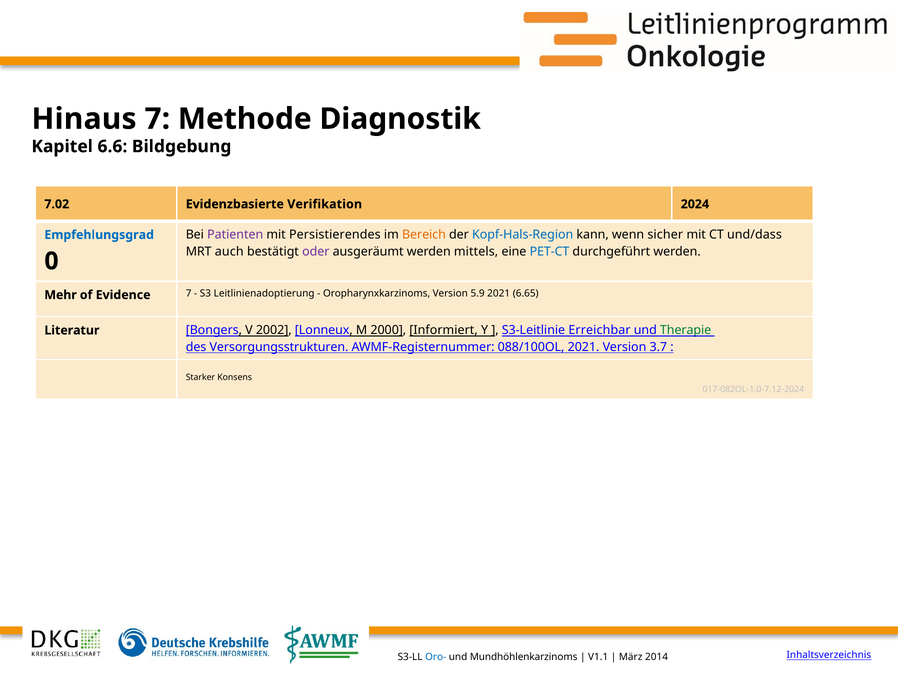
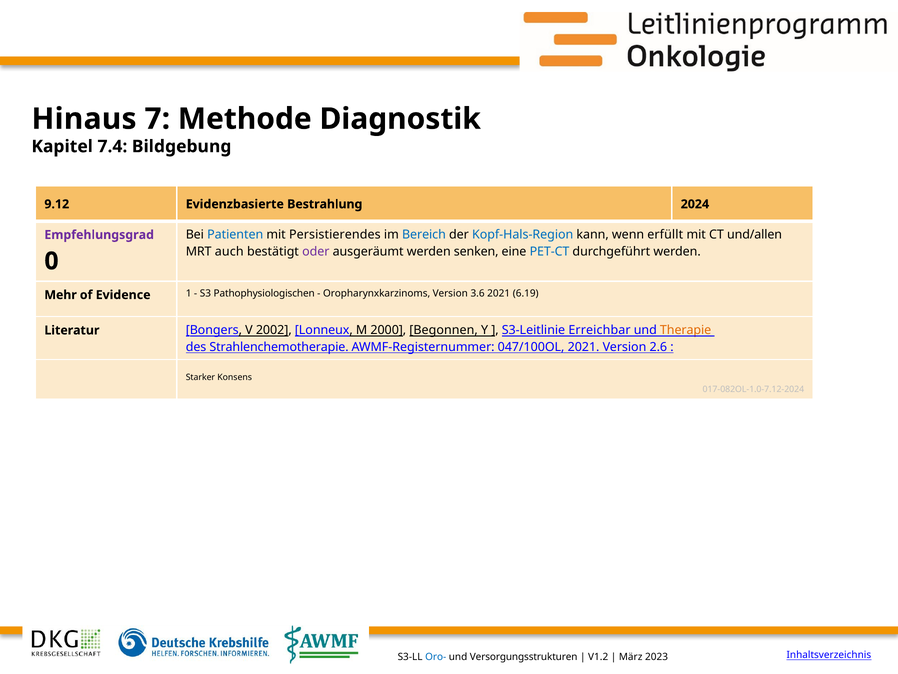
6.6: 6.6 -> 7.4 (112, 146)
7.02: 7.02 -> 9.12 (57, 204)
Verifikation: Verifikation -> Bestrahlung (325, 204)
Patienten colour: purple -> blue (235, 235)
Bereich colour: orange -> blue (424, 235)
sicher: sicher -> erfüllt (665, 235)
und/dass: und/dass -> und/allen (755, 235)
Empfehlungsgrad colour: blue -> purple (99, 235)
mittels: mittels -> senken (476, 252)
Evidence 7: 7 -> 1 (189, 293)
Leitlinienadoptierung: Leitlinienadoptierung -> Pathophysiologischen (264, 293)
5.9: 5.9 -> 3.6 (478, 293)
6.65: 6.65 -> 6.19 (526, 293)
Informiert: Informiert -> Begonnen (444, 330)
Therapie colour: green -> orange (686, 330)
Versorgungsstrukturen: Versorgungsstrukturen -> Strahlenchemotherapie (279, 347)
088/100OL: 088/100OL -> 047/100OL (531, 347)
3.7: 3.7 -> 2.6 (658, 347)
Mundhöhlenkarzinoms: Mundhöhlenkarzinoms -> Versorgungsstrukturen (524, 656)
V1.1: V1.1 -> V1.2 (598, 656)
2014: 2014 -> 2023 (657, 656)
